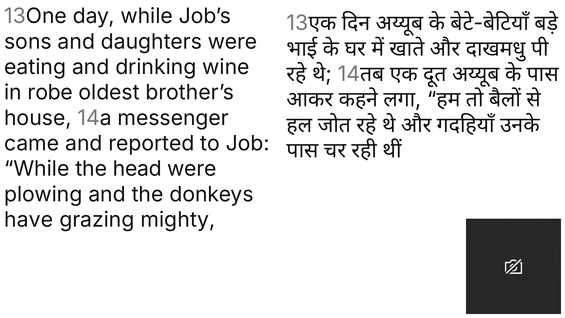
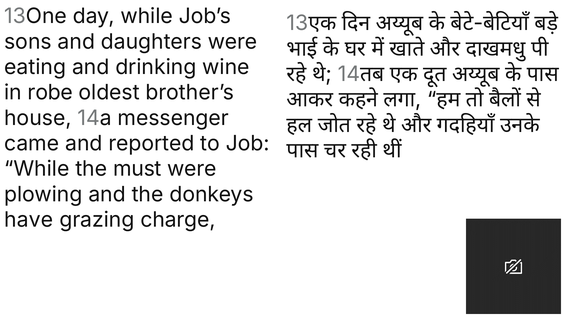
head: head -> must (137, 169)
mighty: mighty -> charge (178, 220)
